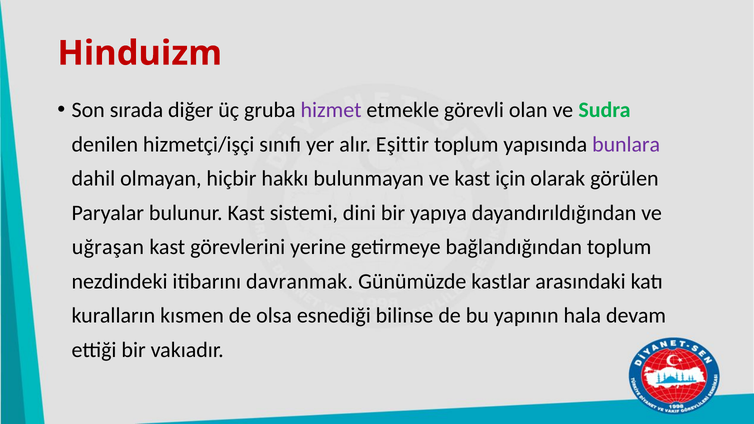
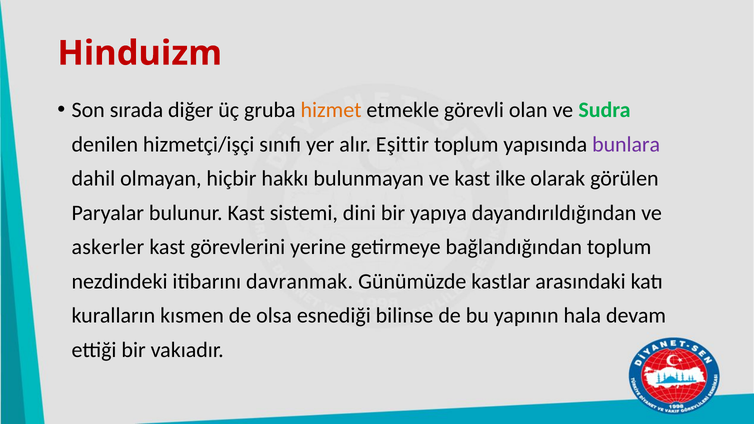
hizmet colour: purple -> orange (331, 110)
için: için -> ilke (510, 179)
uğraşan: uğraşan -> askerler (108, 247)
